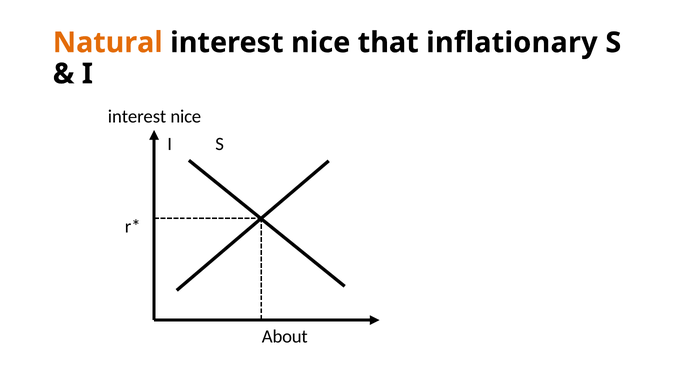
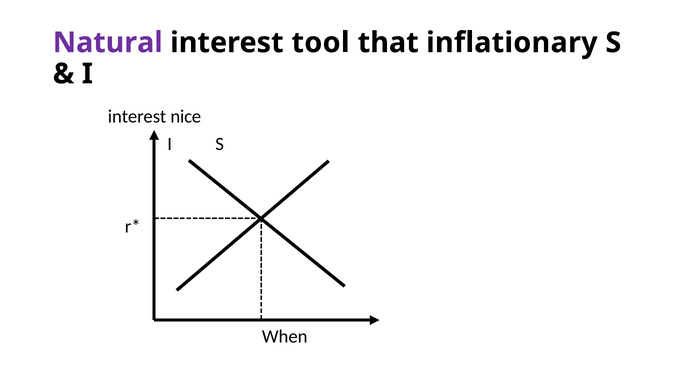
Natural colour: orange -> purple (108, 43)
nice: nice -> tool (321, 43)
About: About -> When (285, 336)
